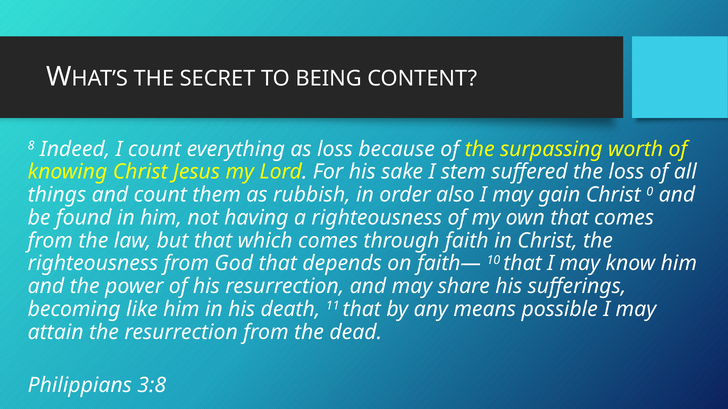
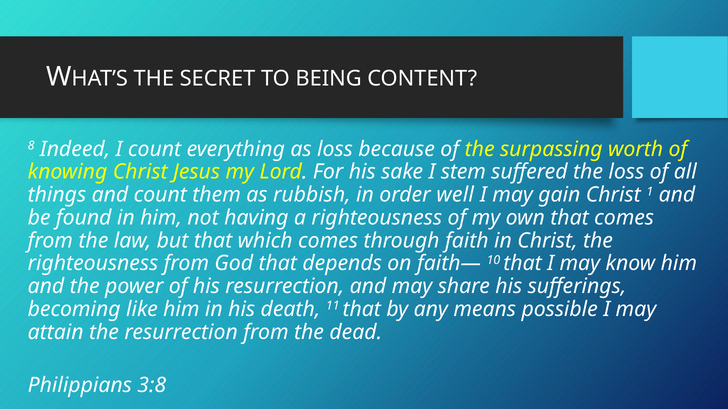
also: also -> well (455, 195)
0: 0 -> 1 (650, 192)
